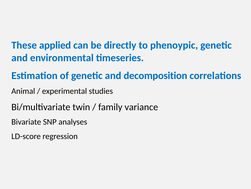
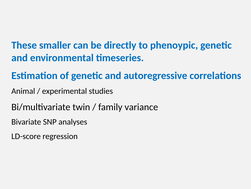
applied: applied -> smaller (55, 45)
decomposition: decomposition -> autoregressive (155, 75)
